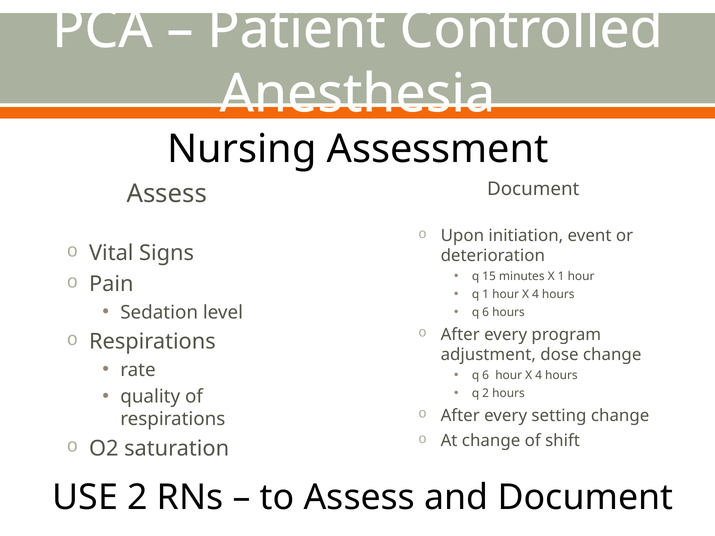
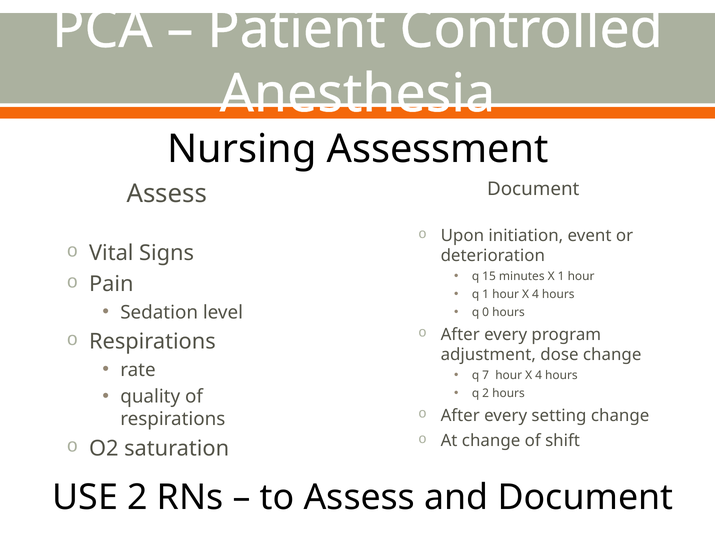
6: 6 -> 0 (486, 312)
6: 6 -> 7 (486, 375)
